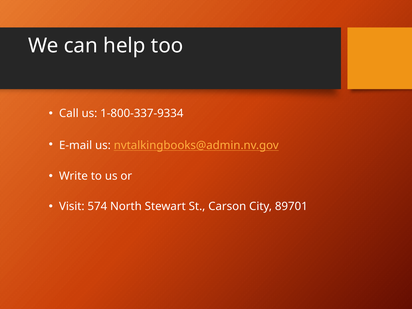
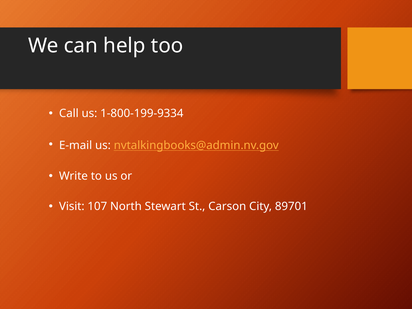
1-800-337-9334: 1-800-337-9334 -> 1-800-199-9334 (142, 113)
574: 574 -> 107 (97, 206)
